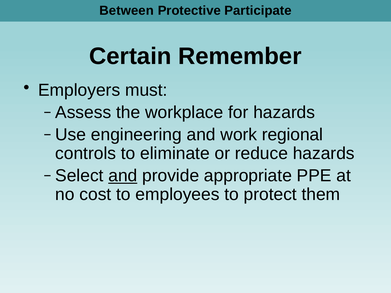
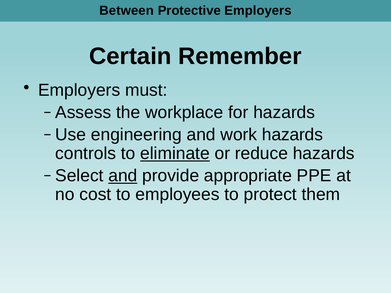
Protective Participate: Participate -> Employers (258, 11)
work regional: regional -> hazards (292, 135)
eliminate underline: none -> present (175, 154)
